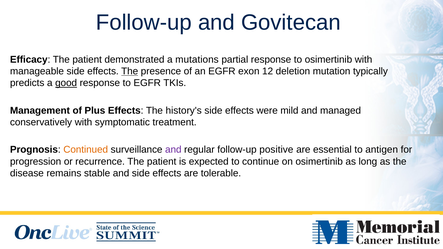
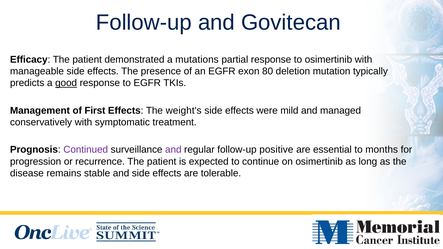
The underline: present -> none (130, 71)
12: 12 -> 80 (268, 71)
Plus: Plus -> First (95, 111)
history's: history's -> weight's (184, 111)
Continued colour: orange -> purple (86, 150)
antigen: antigen -> months (382, 150)
